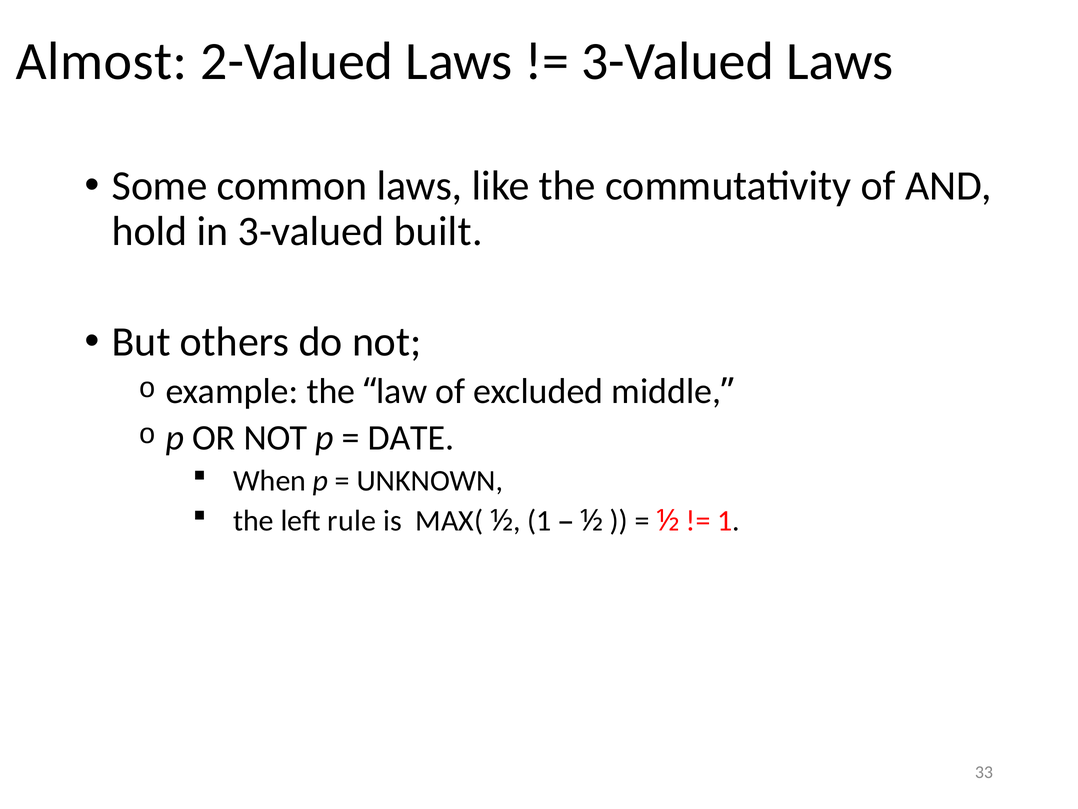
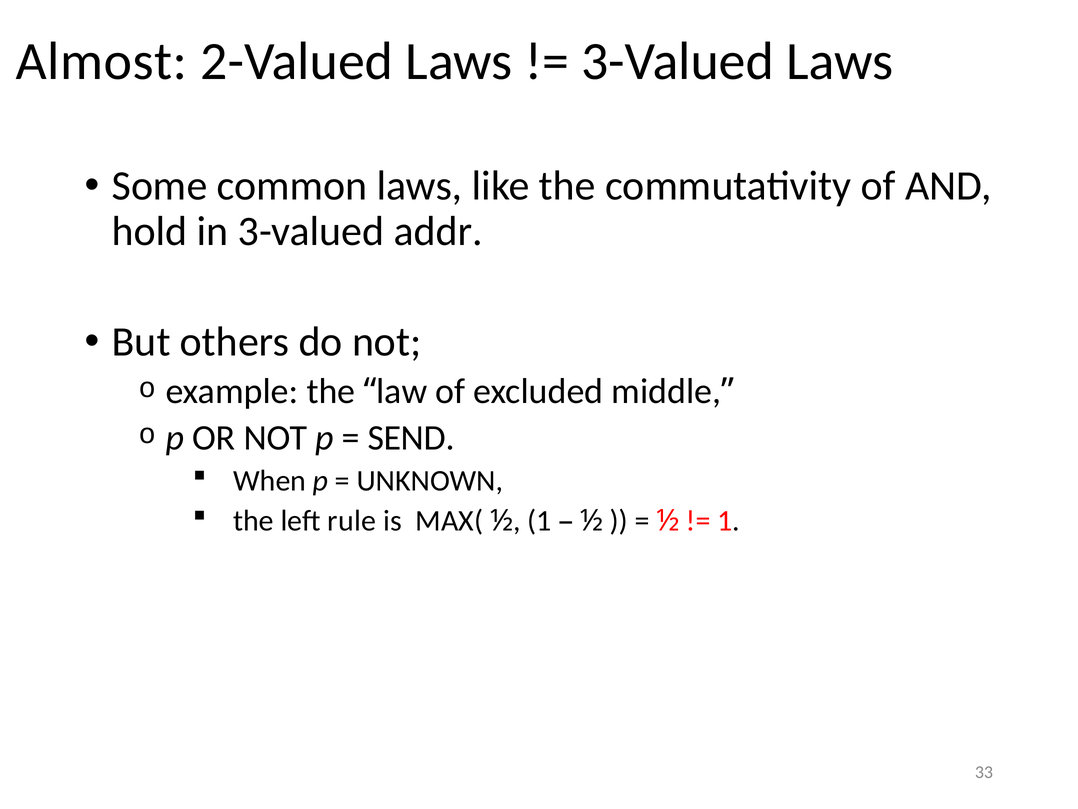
built: built -> addr (438, 231)
DATE: DATE -> SEND (411, 438)
